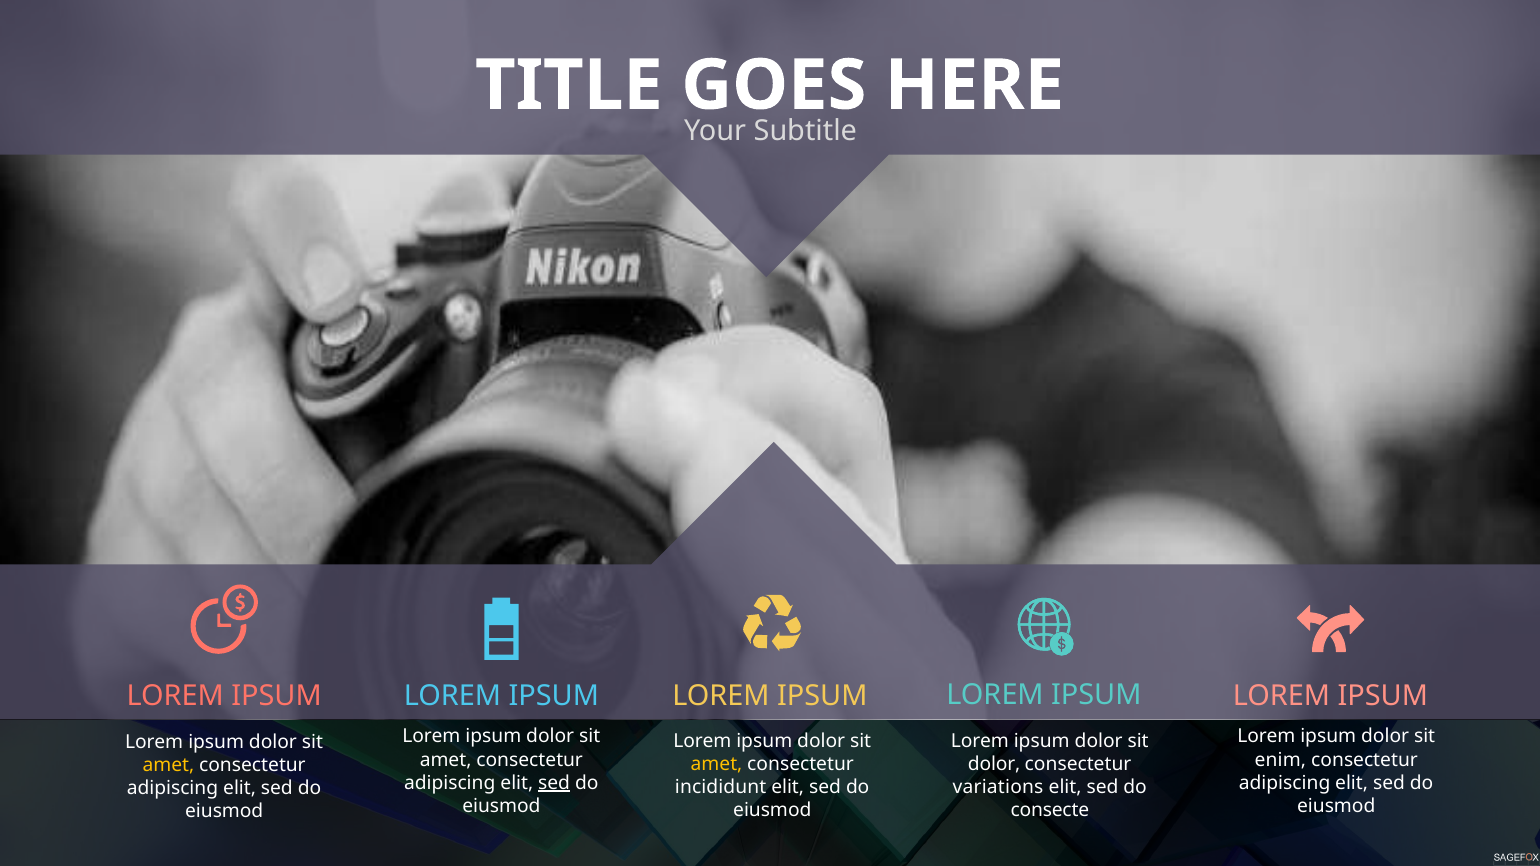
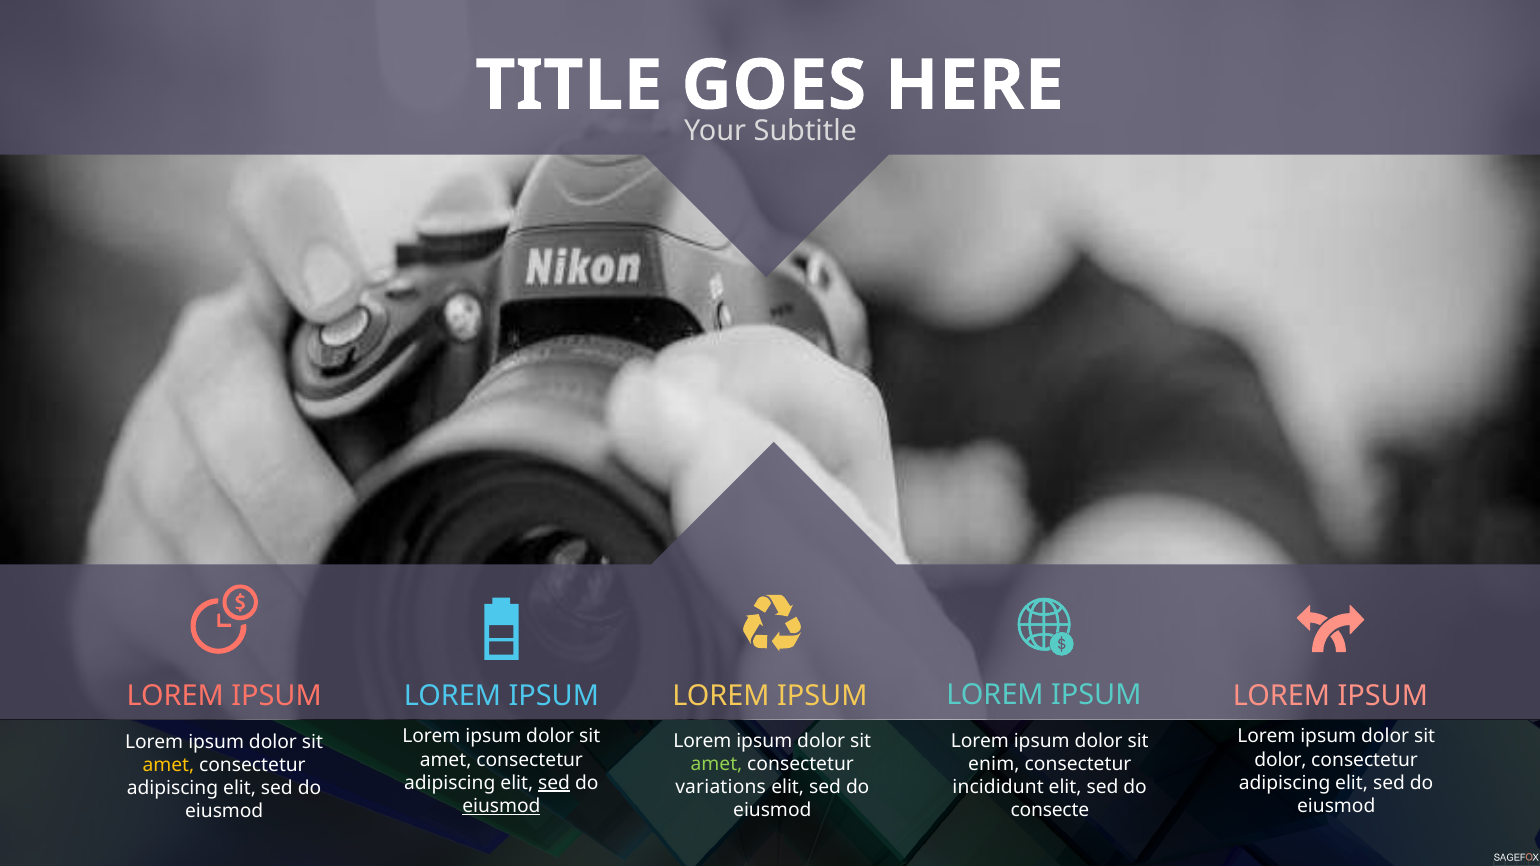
enim: enim -> dolor (1281, 760)
amet colour: yellow -> light green (717, 764)
dolor: dolor -> enim (994, 764)
incididunt: incididunt -> variations (721, 788)
variations: variations -> incididunt (998, 788)
eiusmod underline: none -> present (501, 806)
